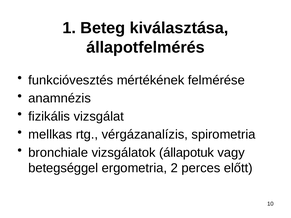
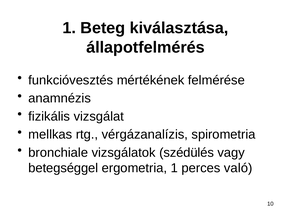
állapotuk: állapotuk -> szédülés (187, 153)
ergometria 2: 2 -> 1 (174, 168)
előtt: előtt -> való (238, 168)
